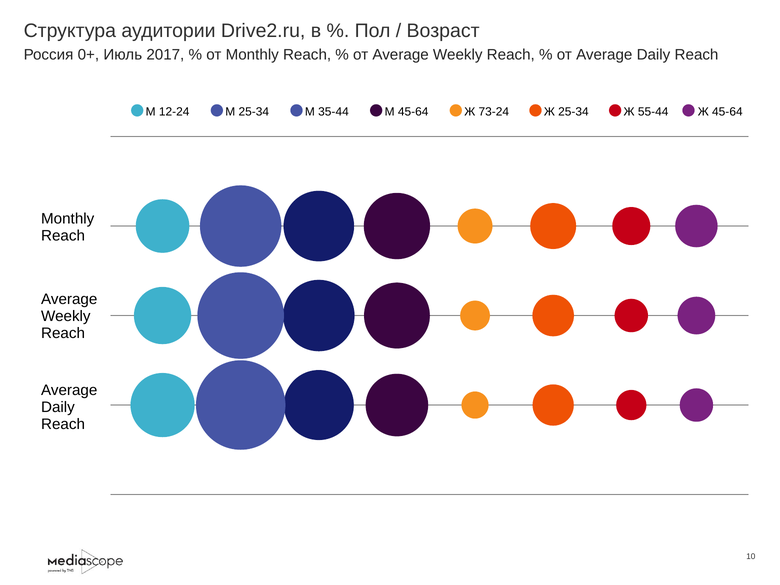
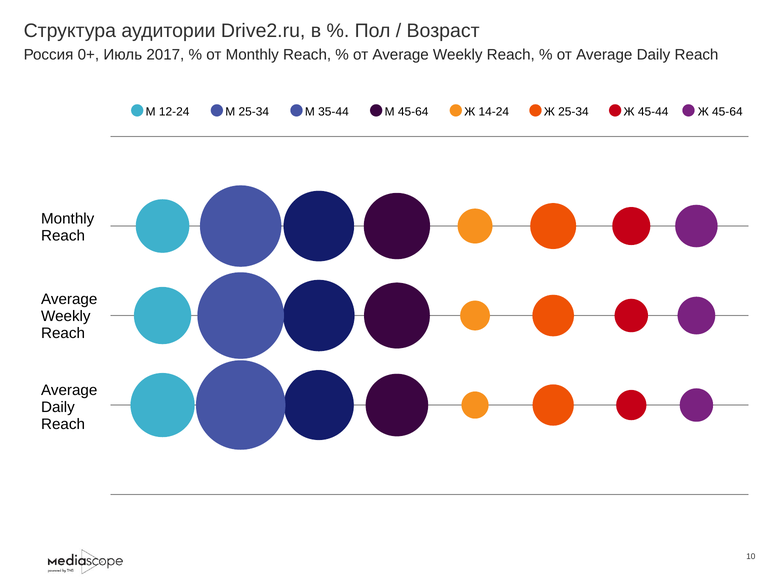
73-24: 73-24 -> 14-24 (494, 112)
55-44: 55-44 -> 45-44 (653, 112)
